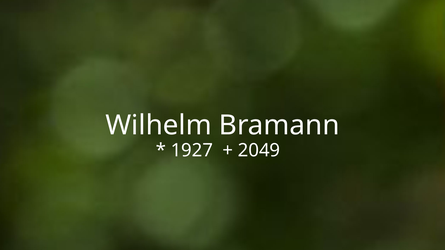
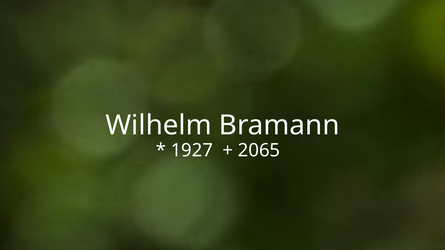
2049: 2049 -> 2065 (259, 150)
